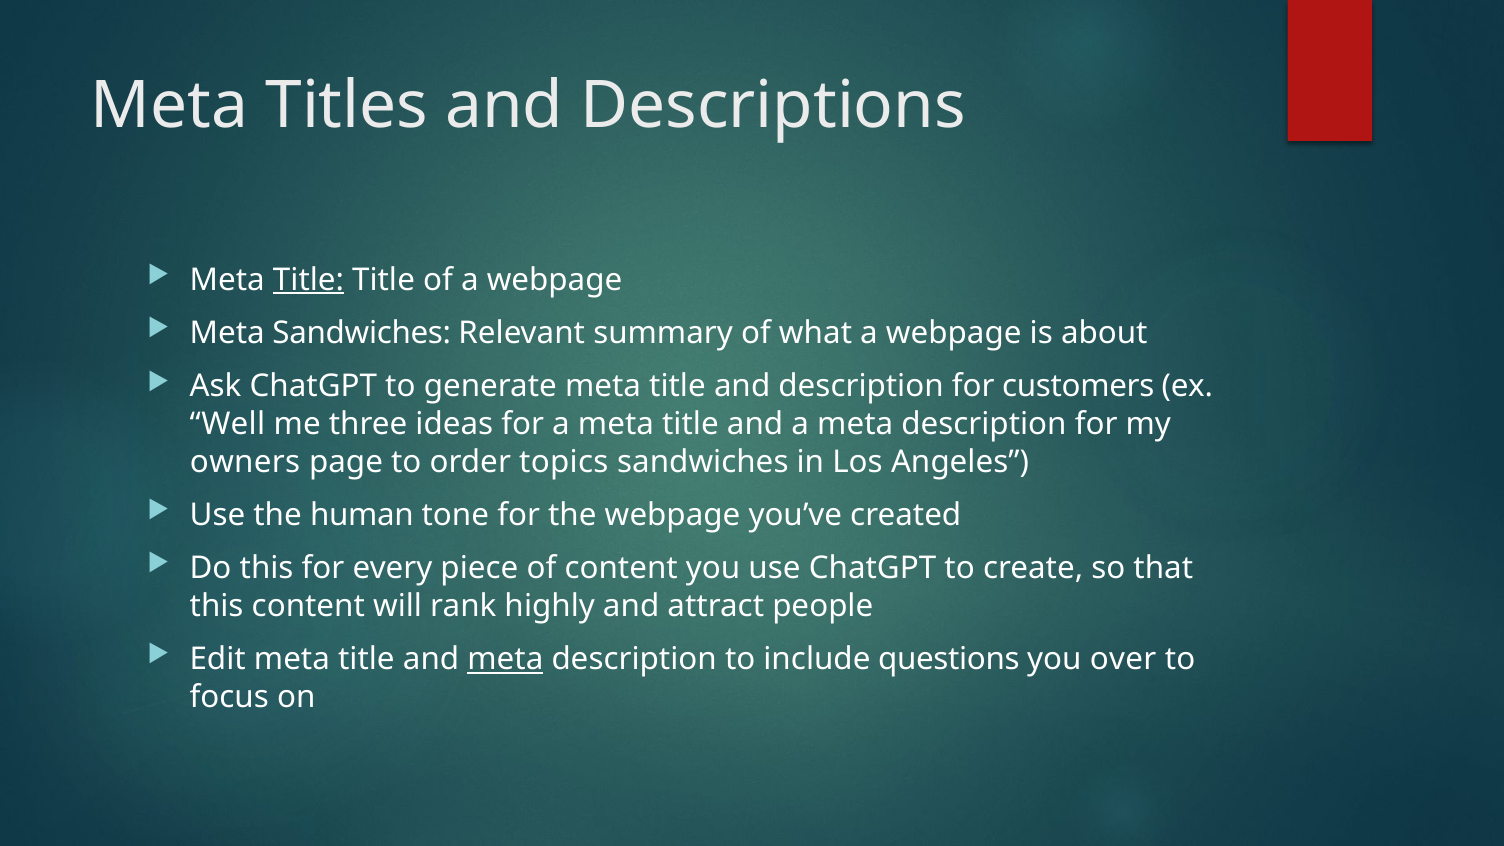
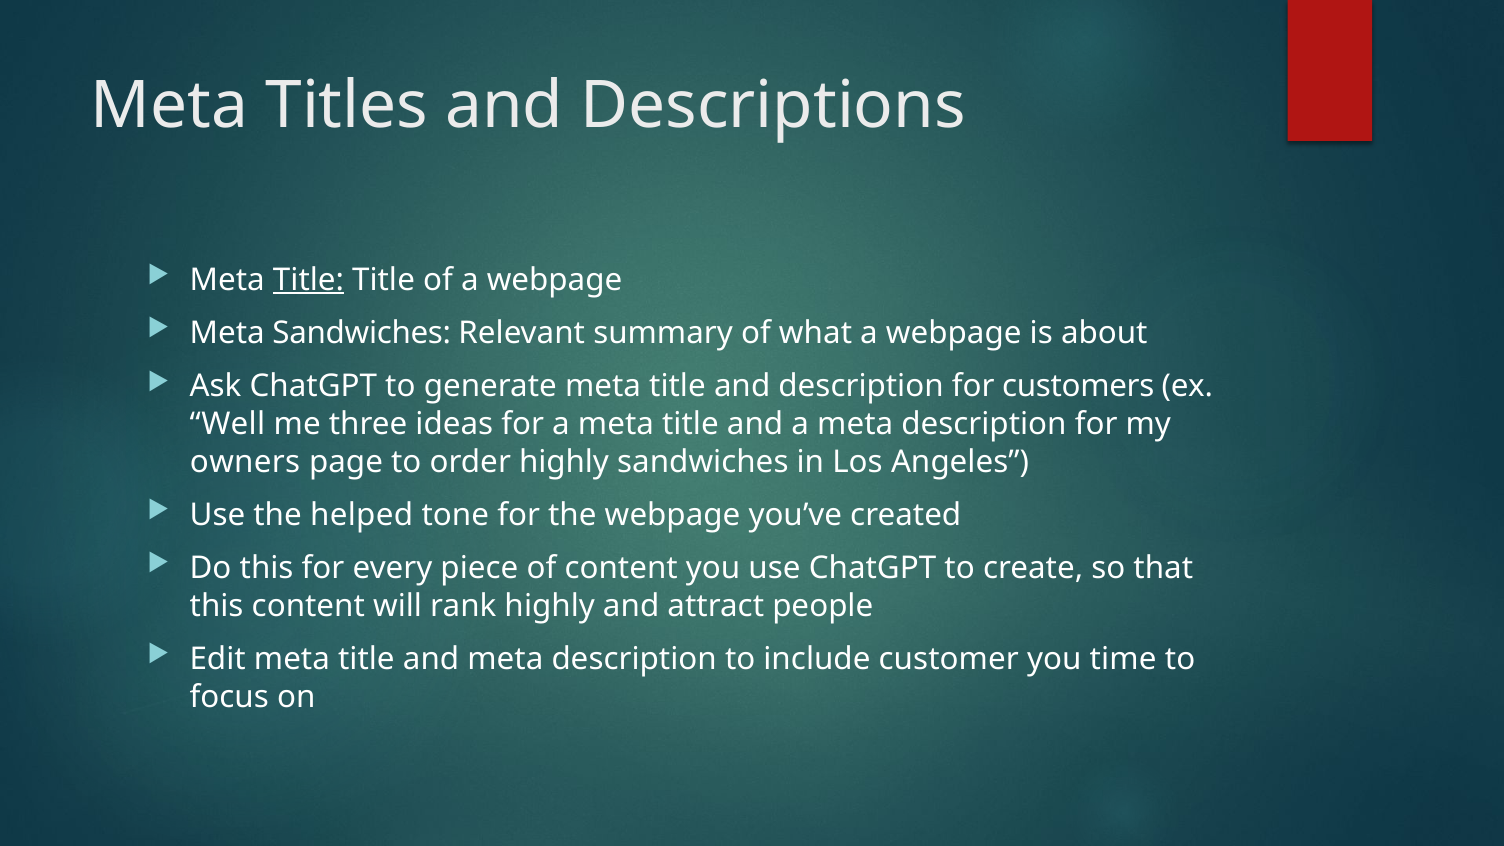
order topics: topics -> highly (564, 462)
human: human -> helped (362, 515)
meta underline: present -> none (505, 659)
questions: questions -> customer (949, 659)
over: over -> time (1123, 659)
